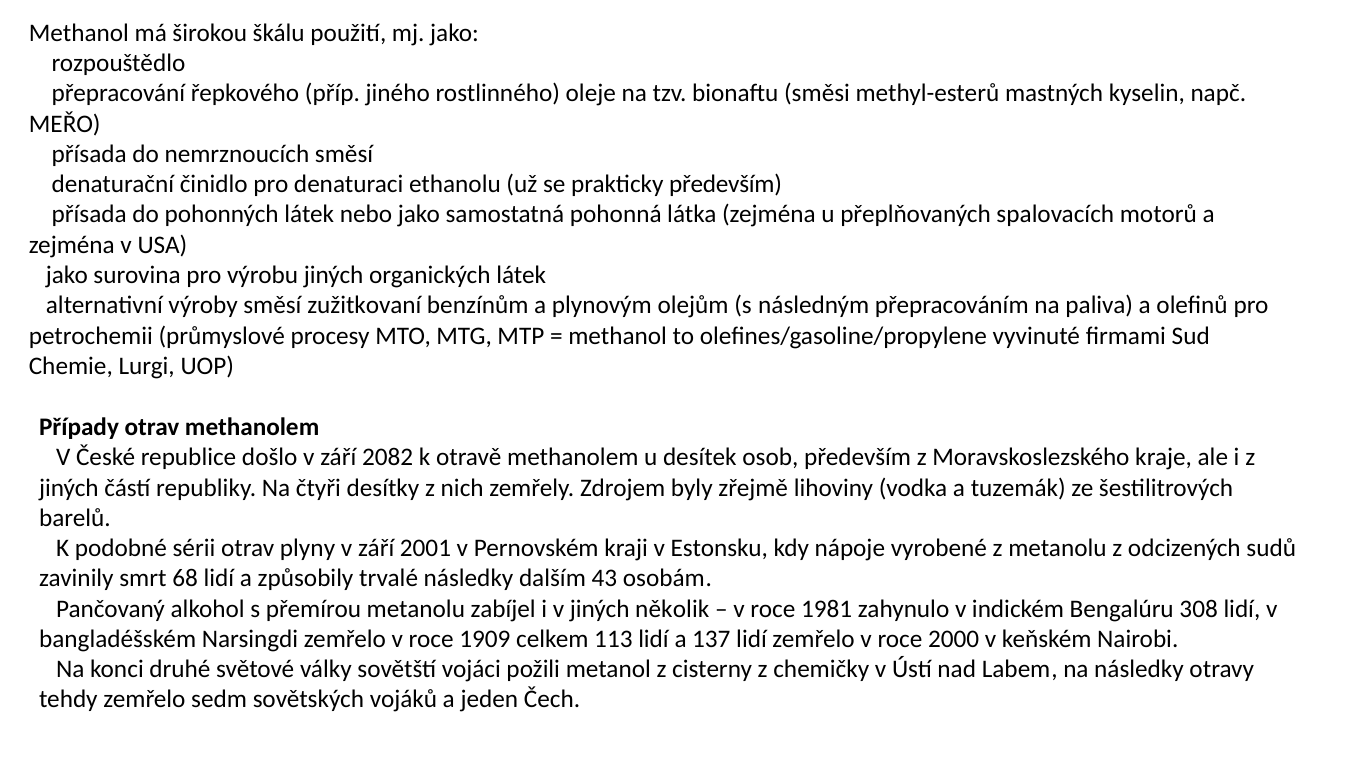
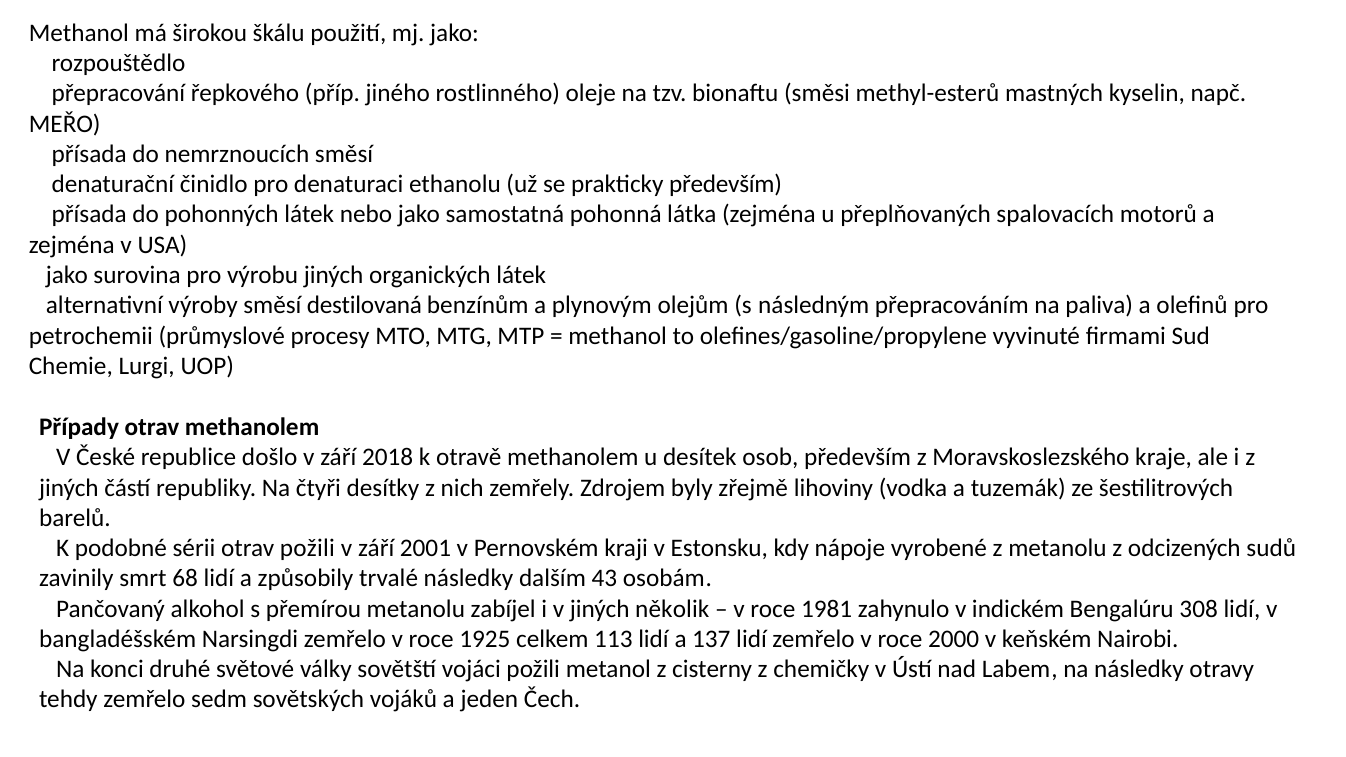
zužitkovaní: zužitkovaní -> destilovaná (364, 305)
2082: 2082 -> 2018 (388, 457)
otrav plyny: plyny -> požili (307, 548)
1909: 1909 -> 1925 (485, 639)
